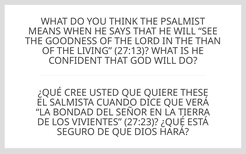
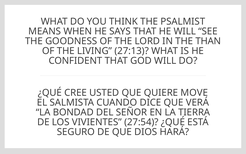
THESE: THESE -> MOVE (194, 93)
27:23: 27:23 -> 27:54 (141, 122)
